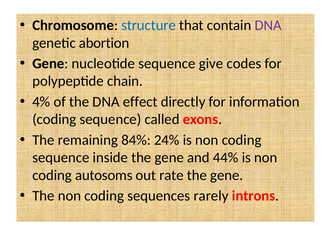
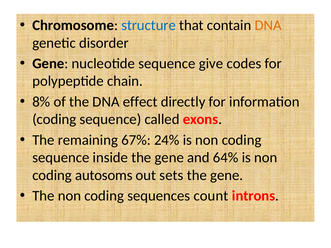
DNA colour: purple -> orange (268, 25)
abortion: abortion -> disorder (104, 43)
4%: 4% -> 8% (41, 102)
84%: 84% -> 67% (136, 140)
44%: 44% -> 64% (226, 158)
rate: rate -> sets (171, 175)
rarely: rarely -> count (211, 196)
